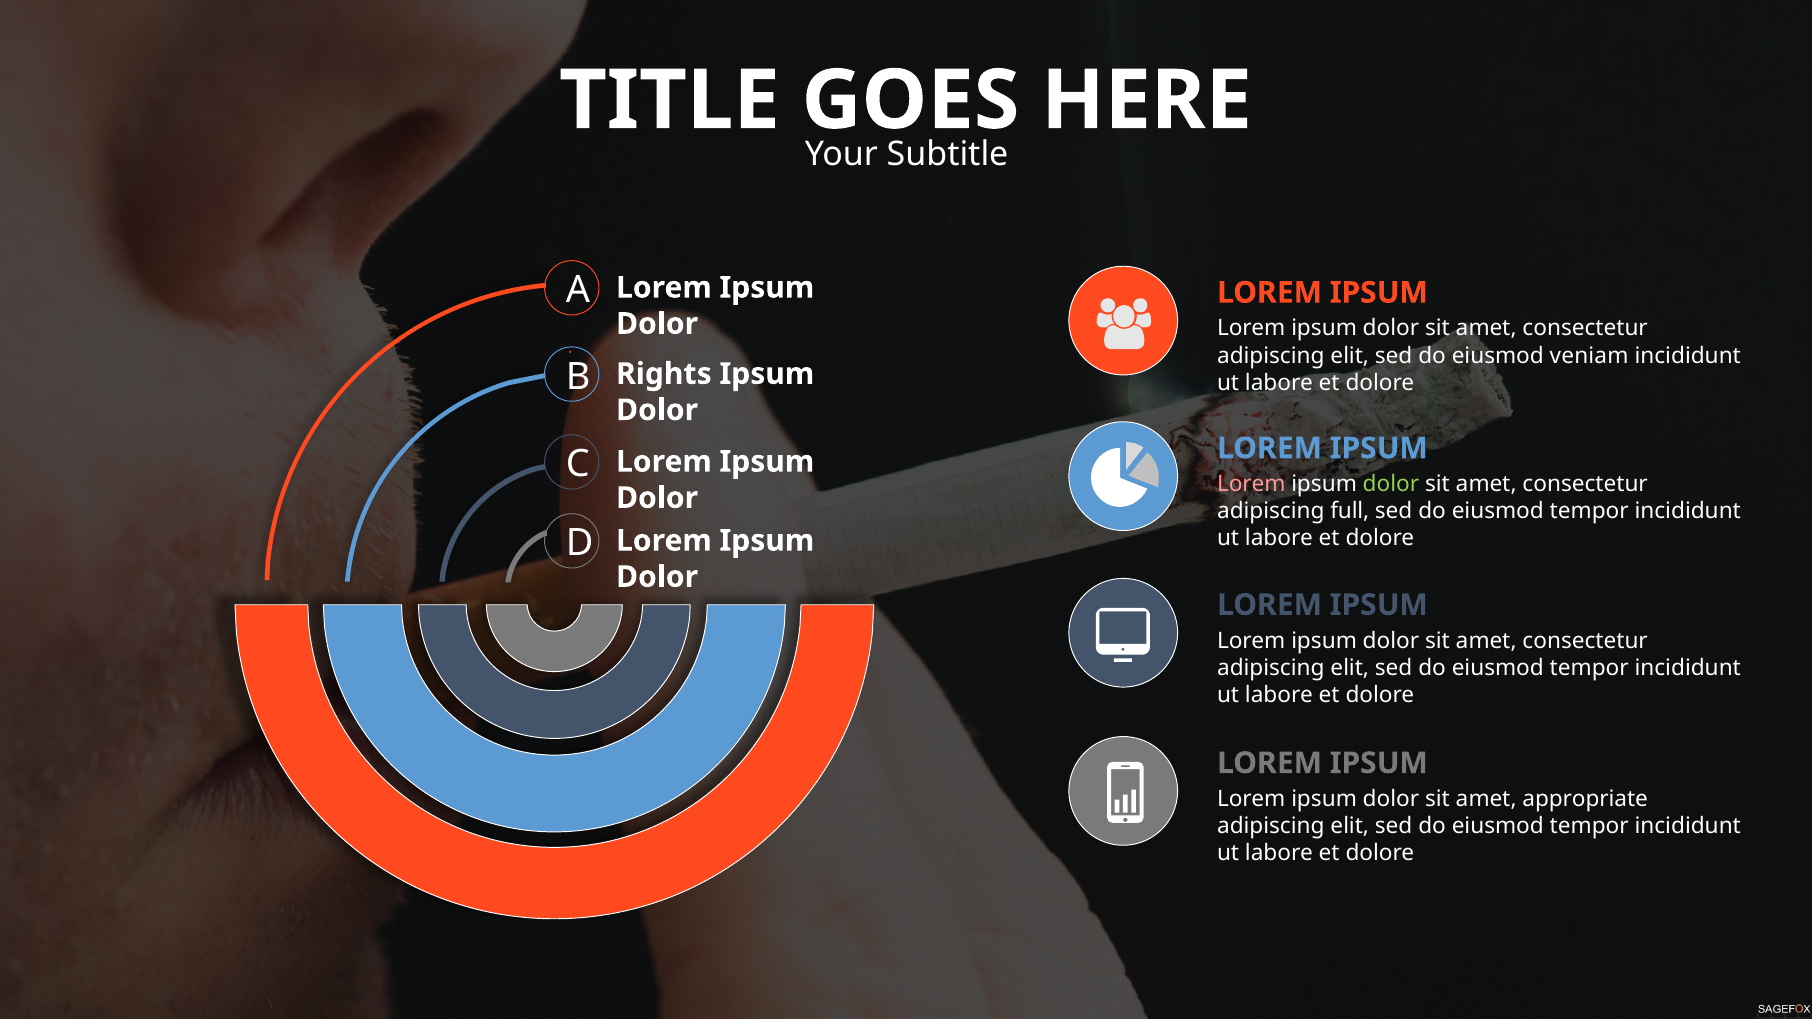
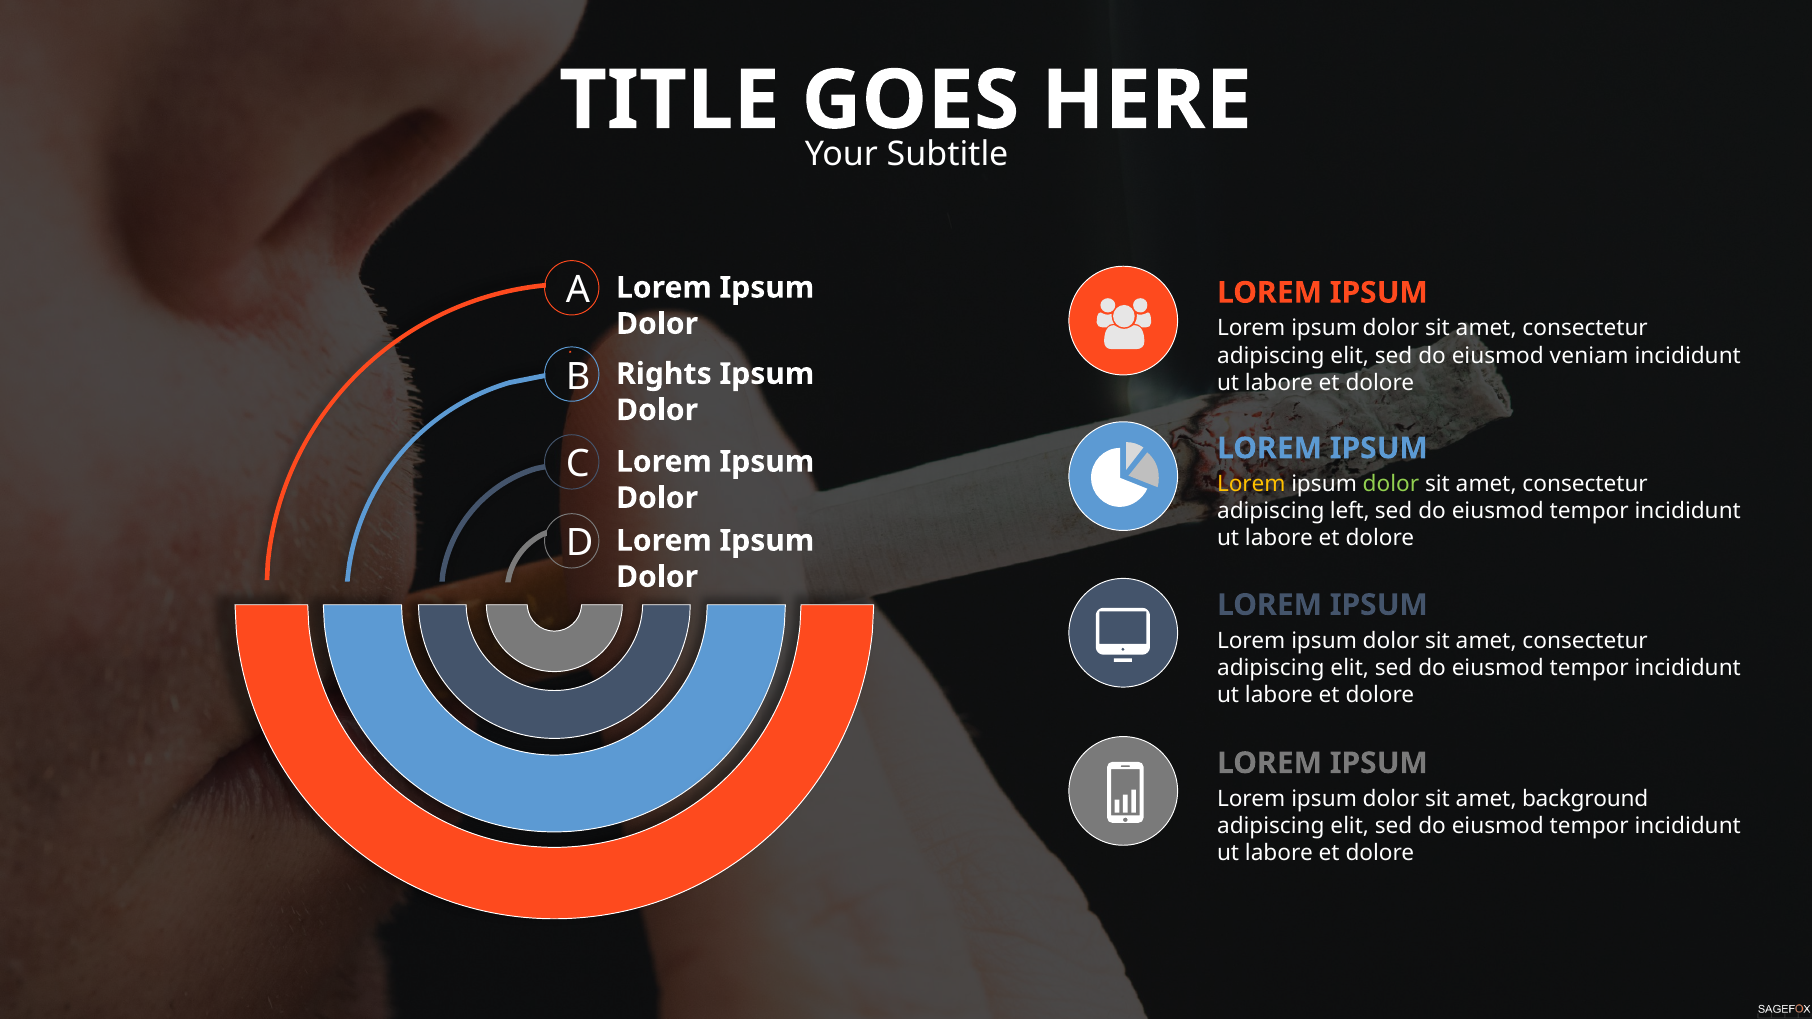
Lorem colour: pink -> yellow (1251, 484)
full: full -> left (1350, 511)
appropriate: appropriate -> background (1585, 799)
